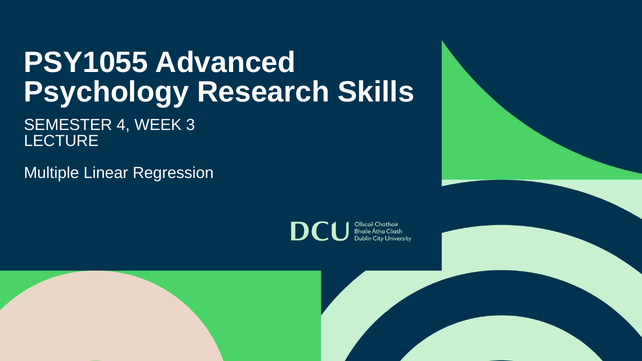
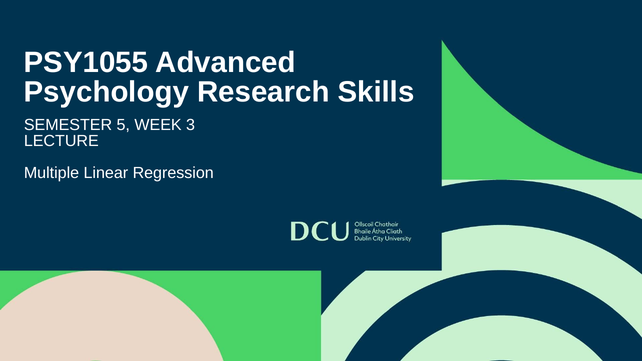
4: 4 -> 5 (123, 125)
